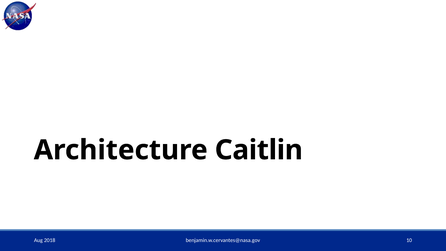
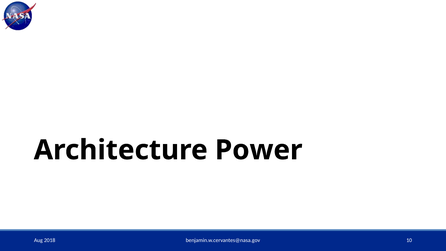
Caitlin: Caitlin -> Power (259, 150)
